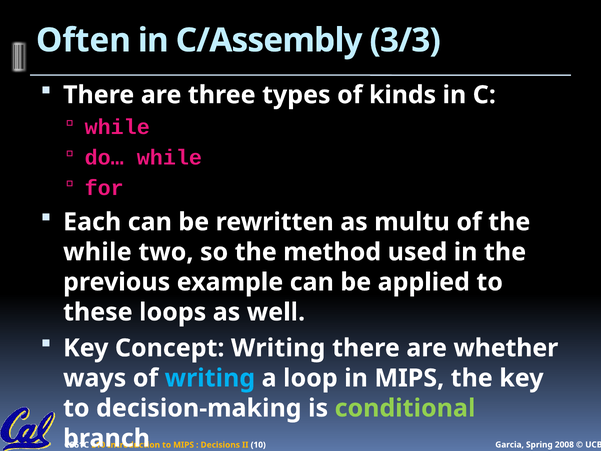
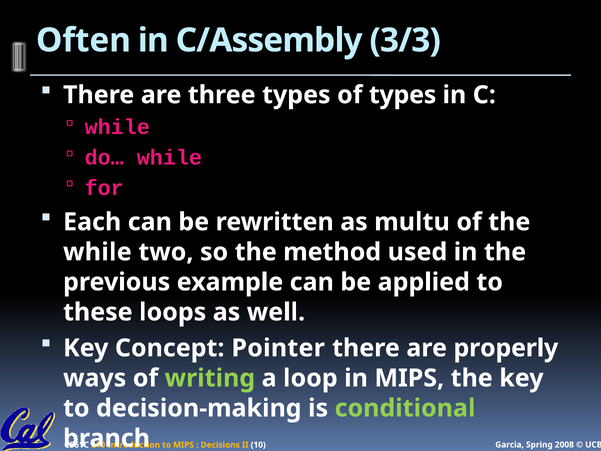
of kinds: kinds -> types (403, 95)
Concept Writing: Writing -> Pointer (278, 348)
whether: whether -> properly (506, 348)
writing colour: light blue -> light green (210, 378)
